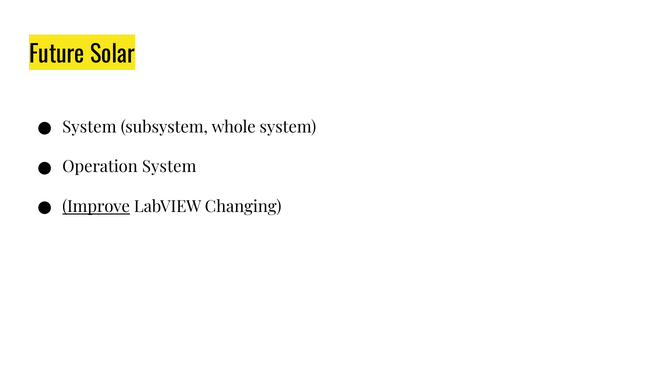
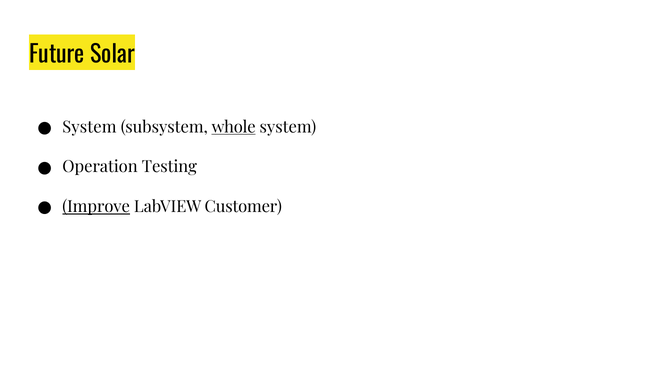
whole underline: none -> present (234, 127)
Operation System: System -> Testing (169, 167)
Changing: Changing -> Customer (243, 206)
